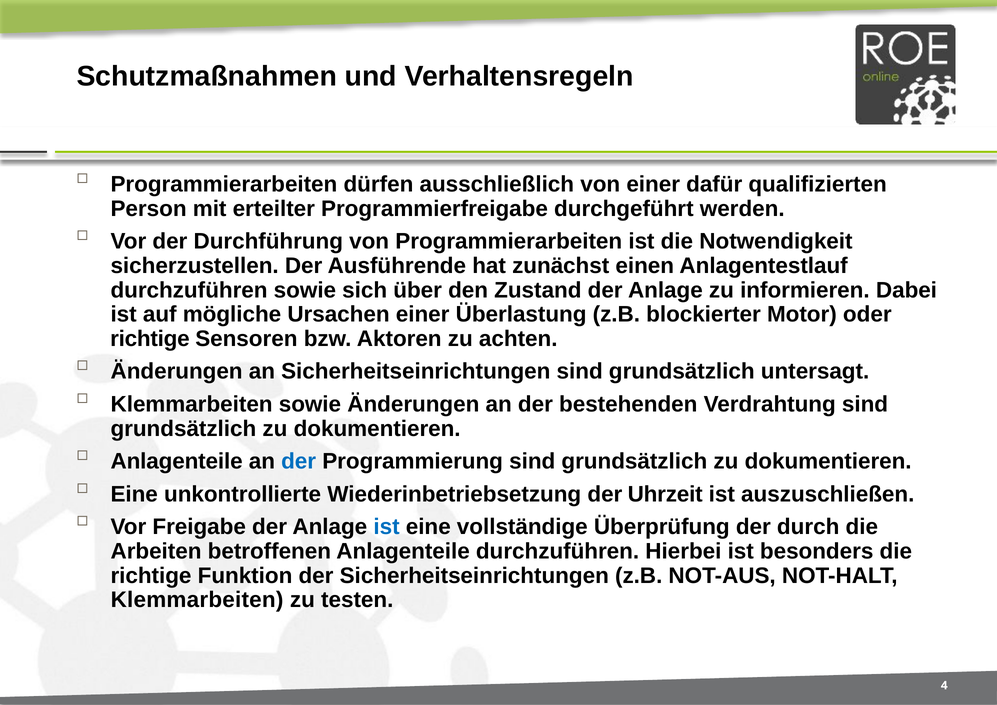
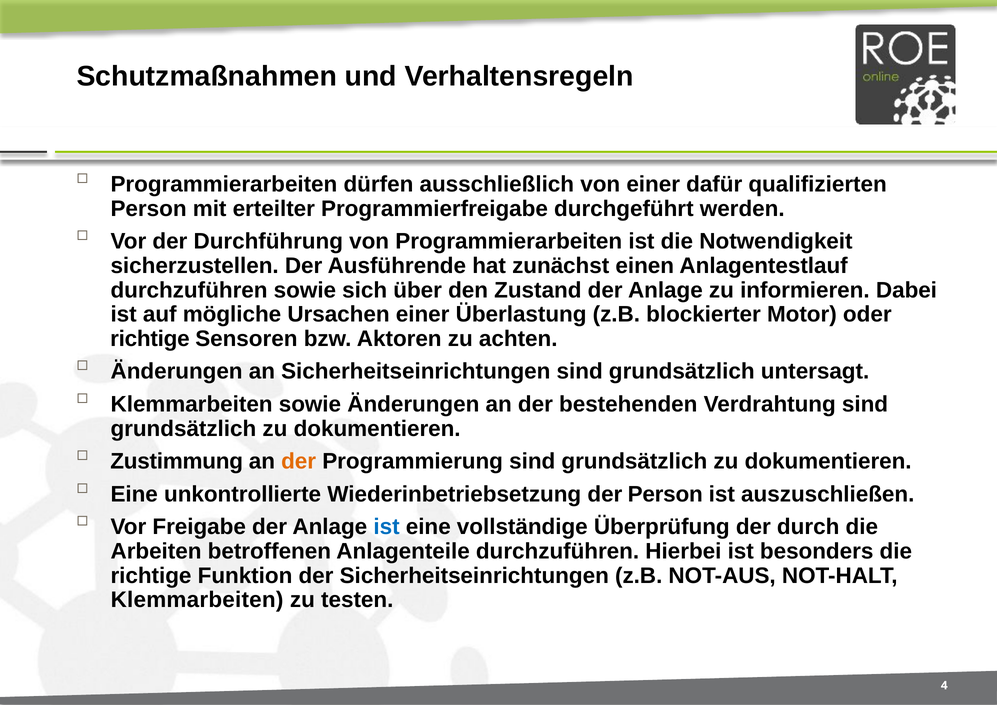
Anlagenteile: Anlagenteile -> Zustimmung (177, 461)
der colour: blue -> orange (299, 461)
der Uhrzeit: Uhrzeit -> Person (665, 494)
